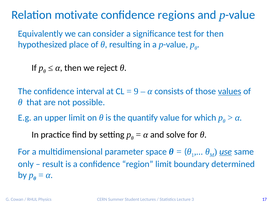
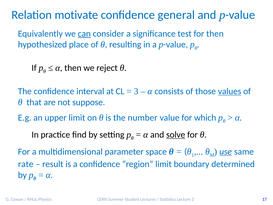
regions: regions -> general (176, 15)
can underline: none -> present (84, 34)
9: 9 -> 3 (136, 91)
possible: possible -> suppose (89, 102)
quantify: quantify -> number (143, 118)
solve underline: none -> present (176, 135)
only: only -> rate (26, 164)
